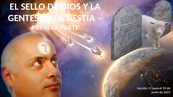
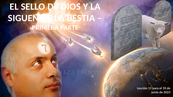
GENTES: GENTES -> SIGUEN (23, 18)
